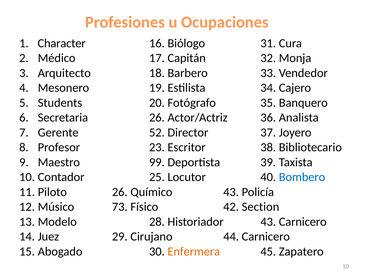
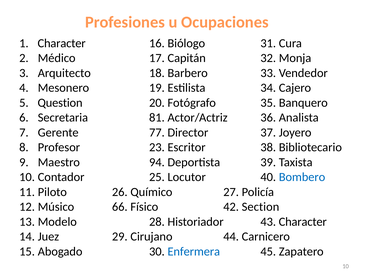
Students: Students -> Question (60, 102)
Secretaria 26: 26 -> 81 (157, 117)
52: 52 -> 77 (157, 132)
99: 99 -> 94 (157, 162)
Químico 43: 43 -> 27 (231, 191)
73: 73 -> 66 (120, 206)
43 Carnicero: Carnicero -> Character (303, 221)
Enfermera colour: orange -> blue (194, 251)
